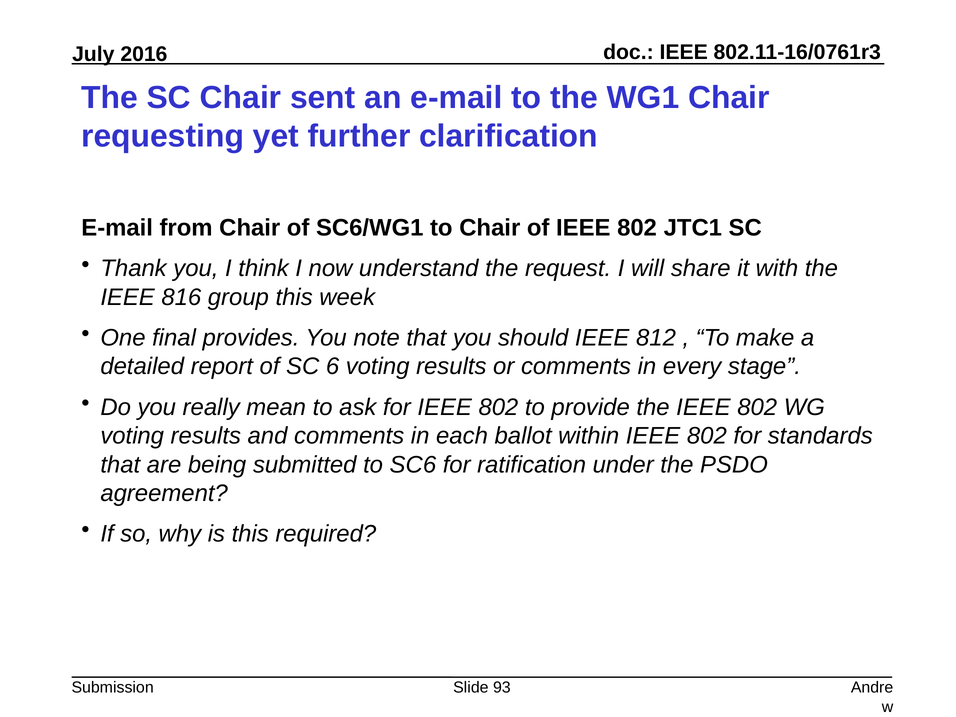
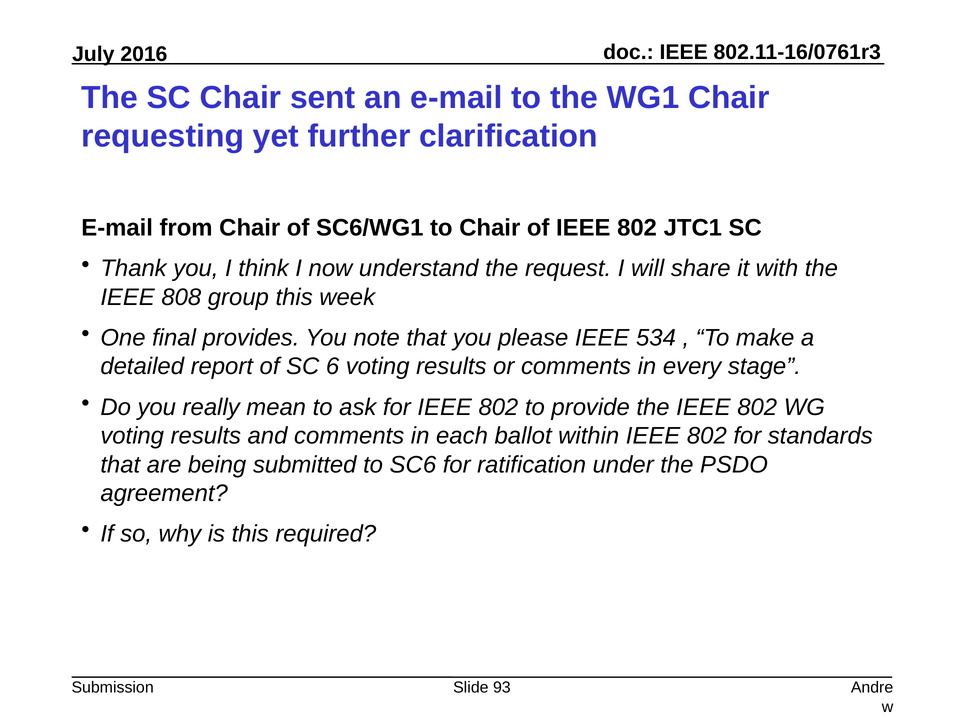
816: 816 -> 808 (181, 297)
should: should -> please (533, 338)
812: 812 -> 534 (656, 338)
